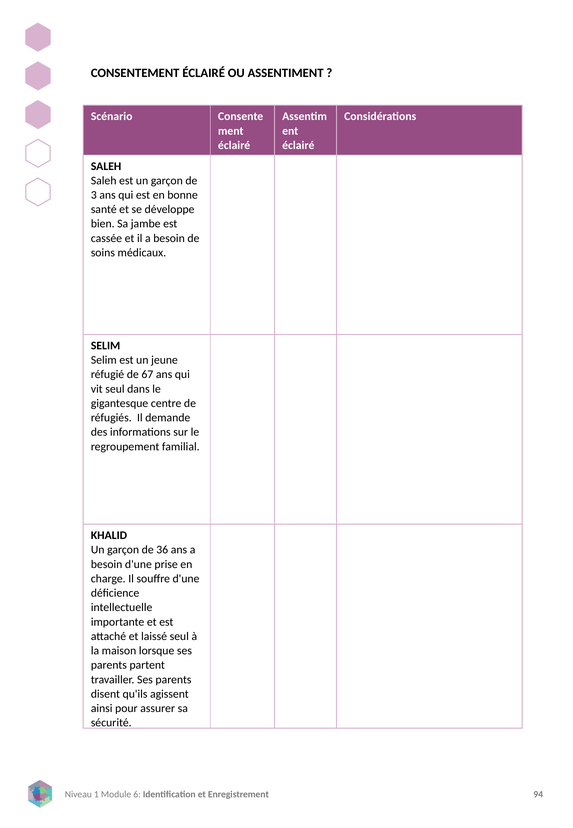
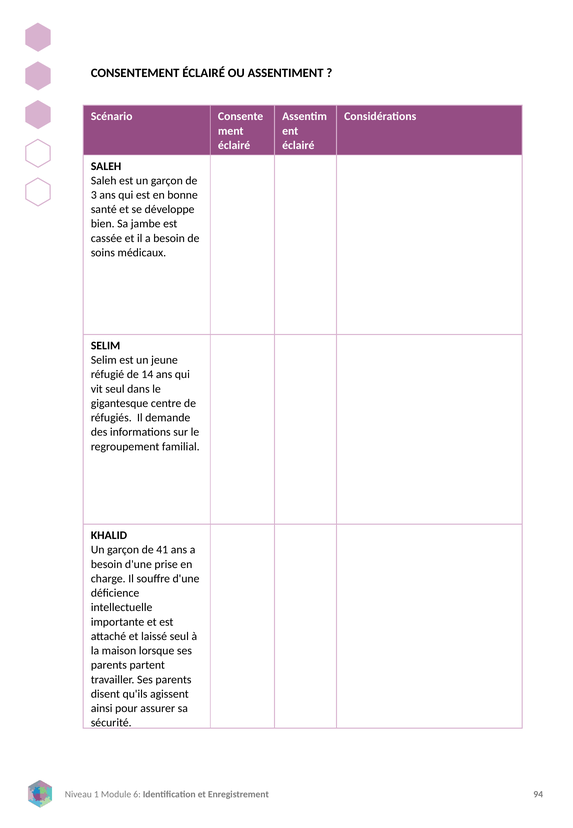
67: 67 -> 14 (147, 374)
36: 36 -> 41 (162, 550)
